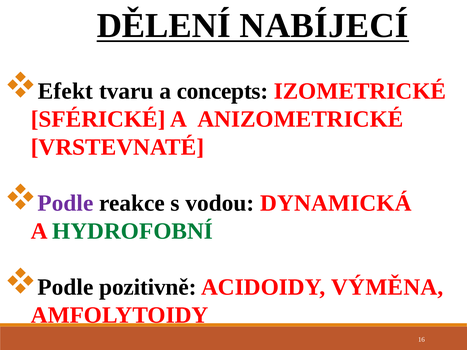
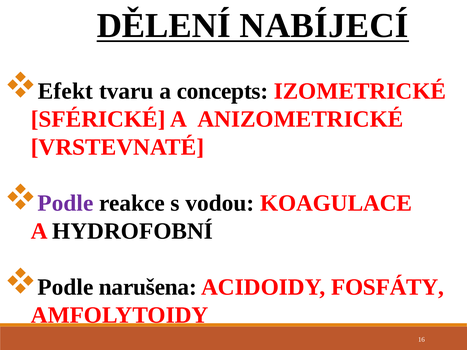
DYNAMICKÁ: DYNAMICKÁ -> KOAGULACE (336, 203)
HYDROFOBNÍ colour: green -> black (133, 231)
pozitivně: pozitivně -> narušena (148, 287)
VÝMĚNA: VÝMĚNA -> FOSFÁTY (388, 287)
